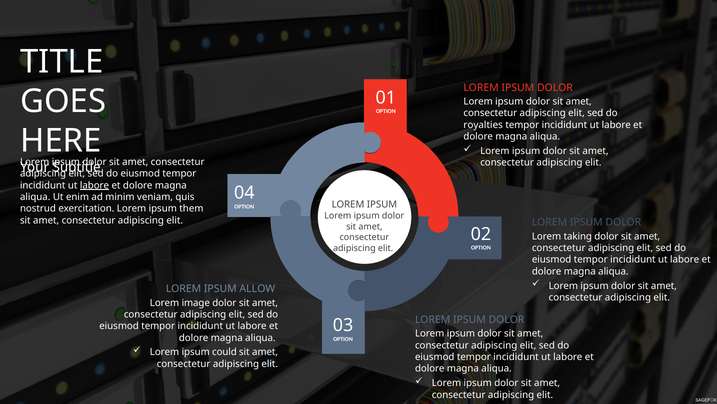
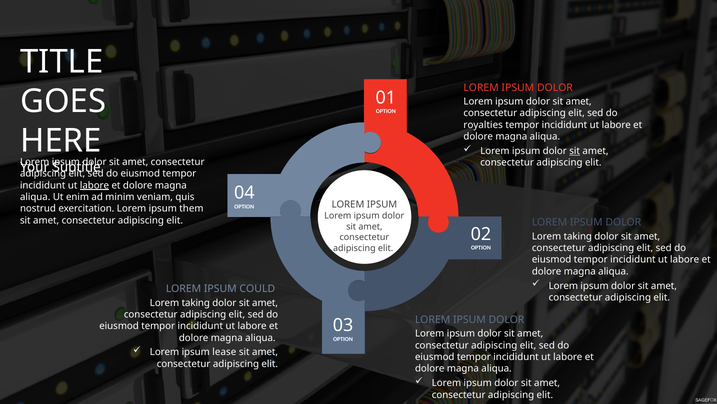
sit underline: none -> present (575, 151)
ALLOW: ALLOW -> COULD (257, 288)
image: image -> taking (196, 302)
could: could -> lease (224, 352)
